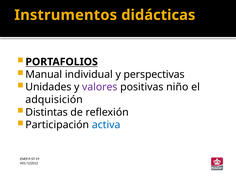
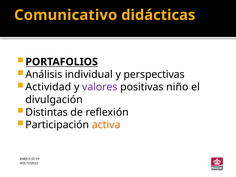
Instrumentos: Instrumentos -> Comunicativo (66, 15)
Manual: Manual -> Análisis (44, 74)
Unidades: Unidades -> Actividad (48, 87)
adquisición: adquisición -> divulgación (54, 100)
activa colour: blue -> orange (106, 125)
